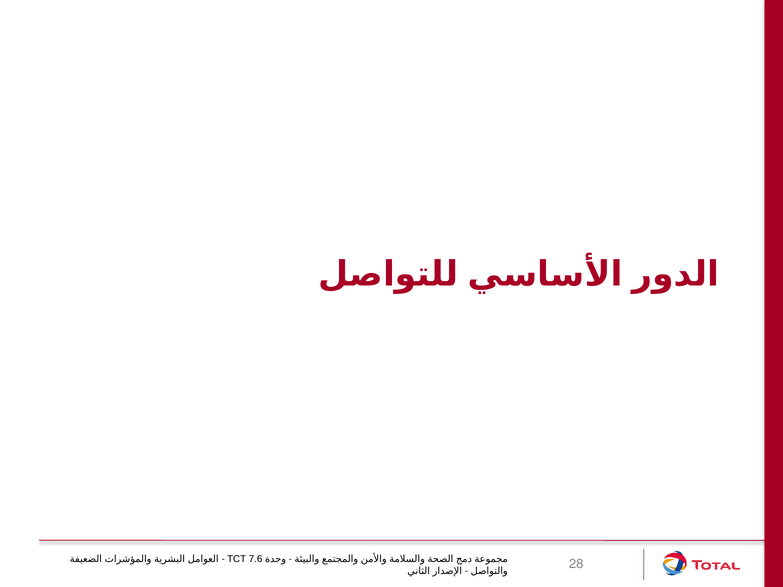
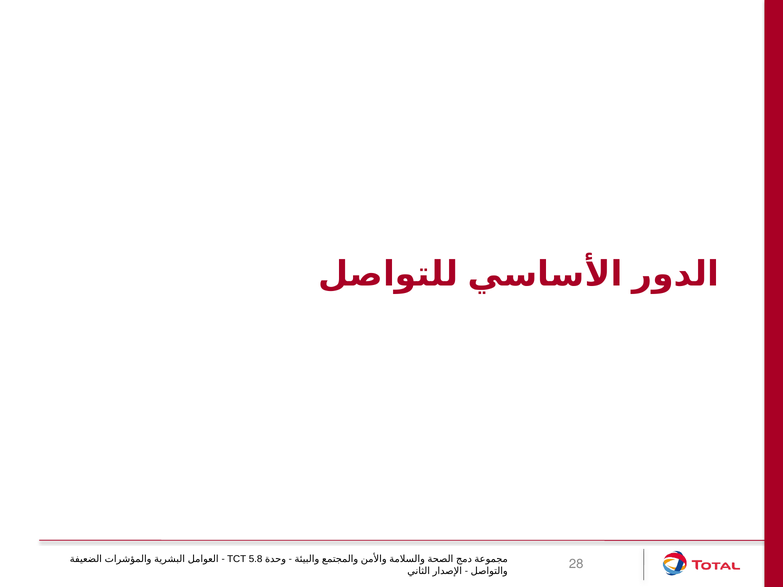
7.6: 7.6 -> 5.8 (256, 559)
